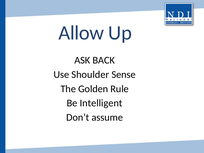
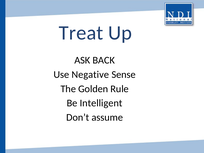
Allow: Allow -> Treat (81, 33)
Shoulder: Shoulder -> Negative (90, 75)
